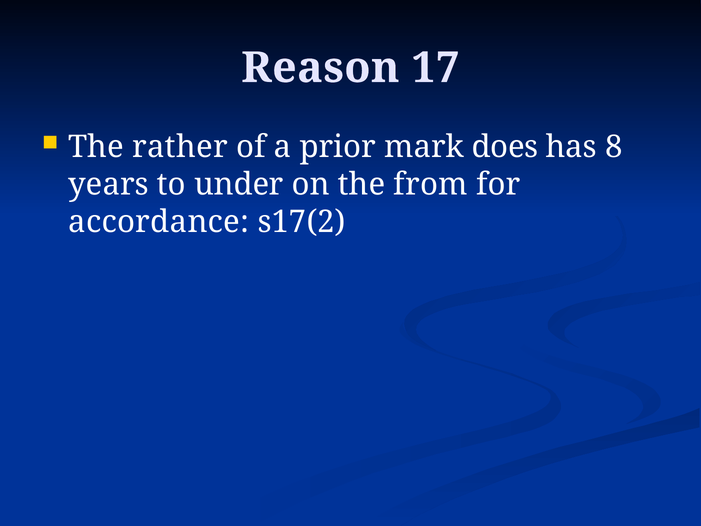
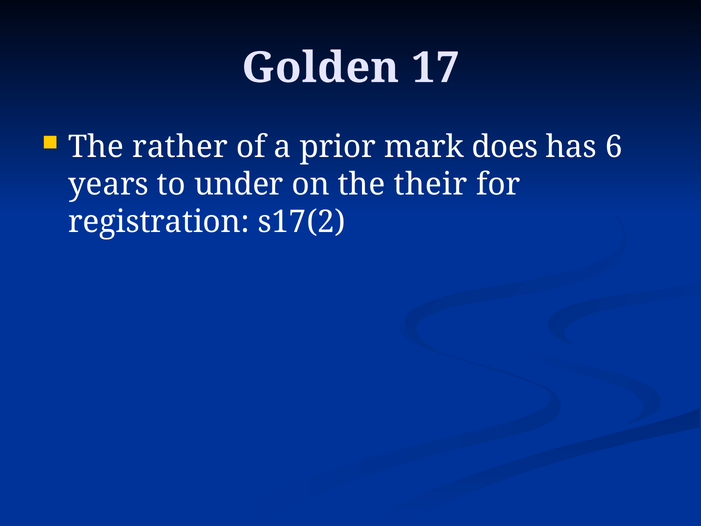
Reason: Reason -> Golden (320, 68)
8: 8 -> 6 (614, 147)
from: from -> their (431, 185)
accordance: accordance -> registration (159, 222)
